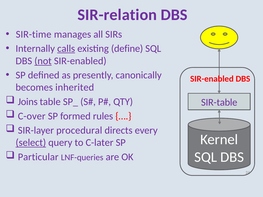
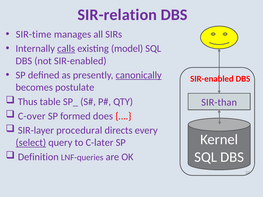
define: define -> model (127, 49)
not underline: present -> none (43, 61)
canonically underline: none -> present (139, 75)
inherited: inherited -> postulate (75, 88)
Joins: Joins -> Thus (28, 102)
SIR-table: SIR-table -> SIR-than (219, 102)
rules: rules -> does (103, 116)
Particular: Particular -> Definition (38, 157)
